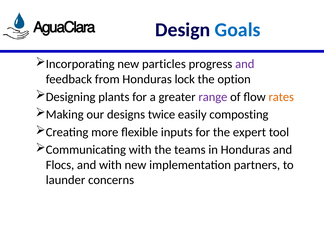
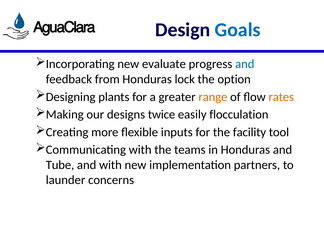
particles: particles -> evaluate (164, 64)
and colour: purple -> blue (245, 64)
range colour: purple -> orange (213, 97)
composting: composting -> flocculation (239, 114)
expert: expert -> facility (249, 132)
Flocs: Flocs -> Tube (60, 165)
